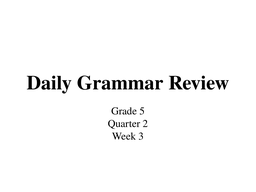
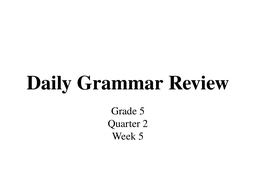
Week 3: 3 -> 5 (141, 136)
